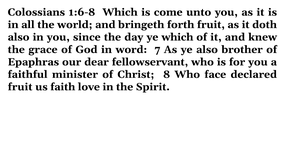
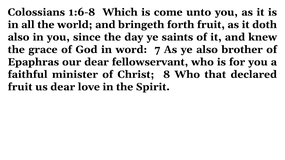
ye which: which -> saints (177, 37)
face: face -> that (215, 75)
us faith: faith -> dear (63, 87)
